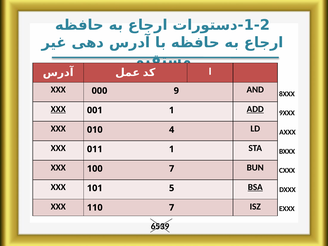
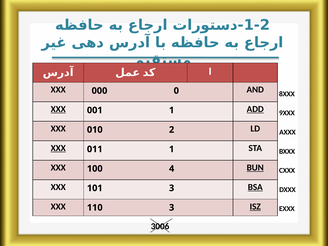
9: 9 -> 0 (176, 91)
4: 4 -> 2 (172, 130)
XXX underline: none -> present (58, 148)
7: 7 -> 4 (172, 169)
BUN underline: none -> present (255, 168)
5: 5 -> 3 (172, 188)
7: 7 -> 3 (172, 208)
ISZ underline: none -> present (255, 206)
6539: 6539 -> 3006 (160, 226)
